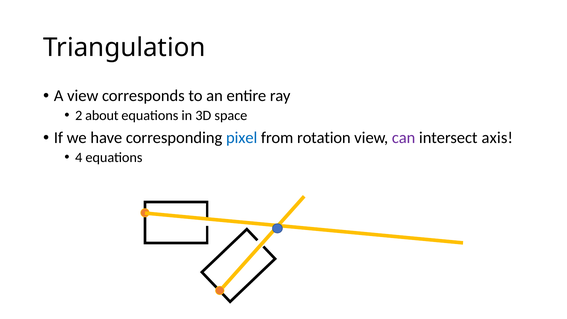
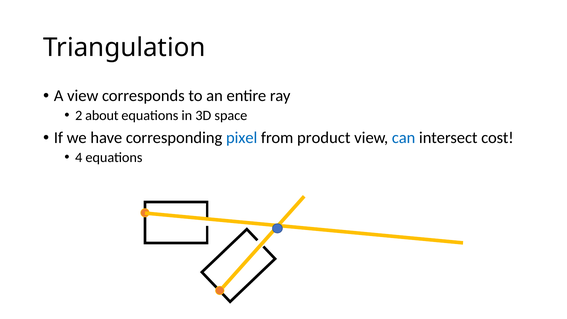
rotation: rotation -> product (324, 138)
can colour: purple -> blue (404, 138)
axis: axis -> cost (497, 138)
